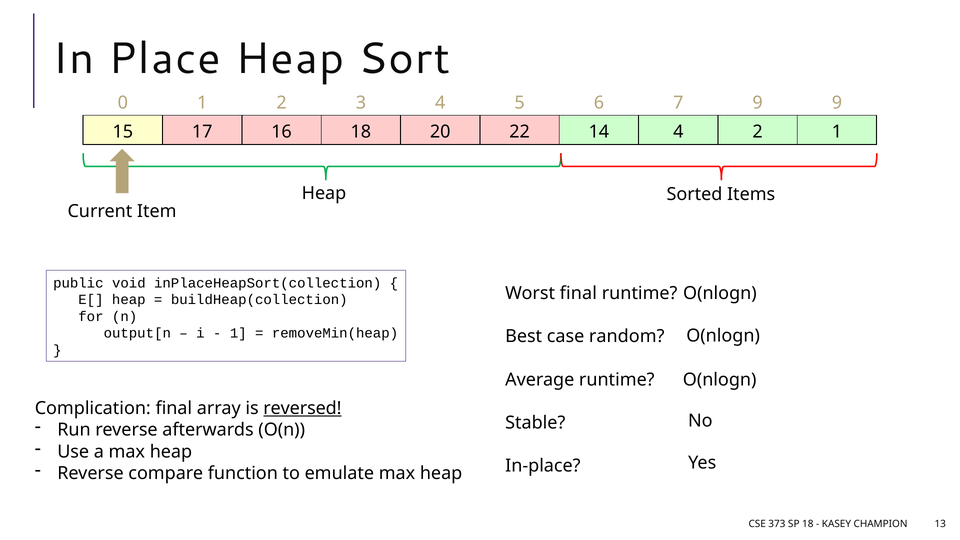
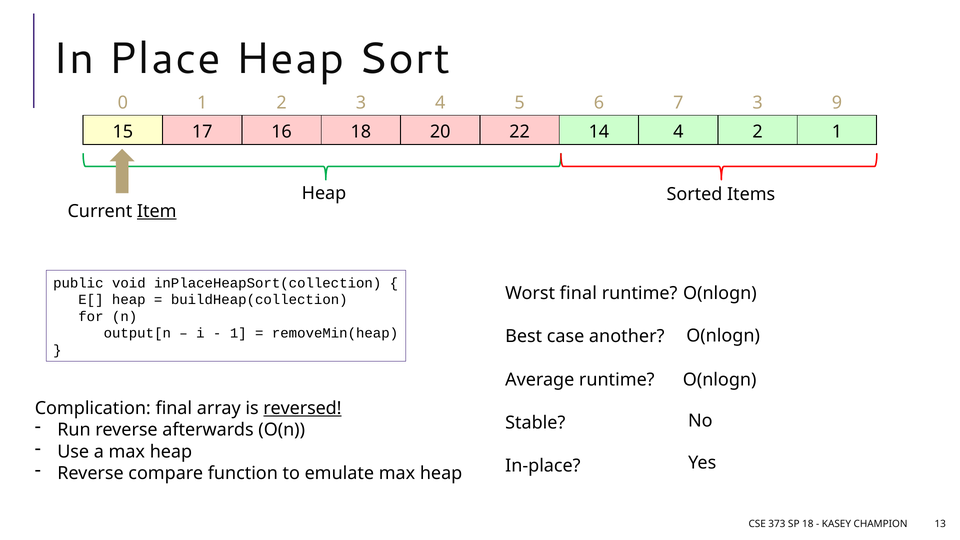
7 9: 9 -> 3 (758, 103)
Item underline: none -> present (157, 211)
random: random -> another (627, 336)
